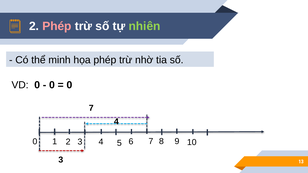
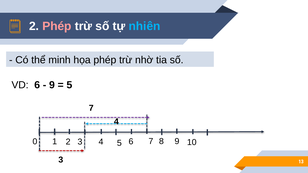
nhiên colour: light green -> light blue (145, 26)
VD 0: 0 -> 6 (37, 85)
0: 0 -> 9 (52, 85)
0: 0 -> 5 (69, 85)
